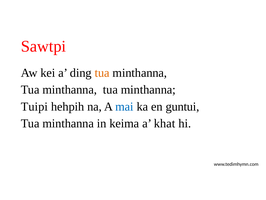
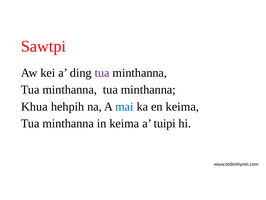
tua colour: orange -> purple (102, 73)
Tuipi: Tuipi -> Khua (34, 106)
en guntui: guntui -> keima (182, 106)
khat: khat -> tuipi (165, 123)
